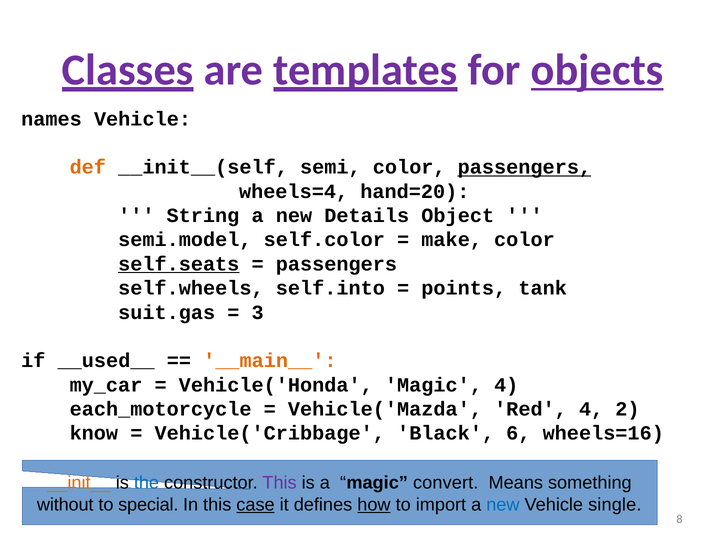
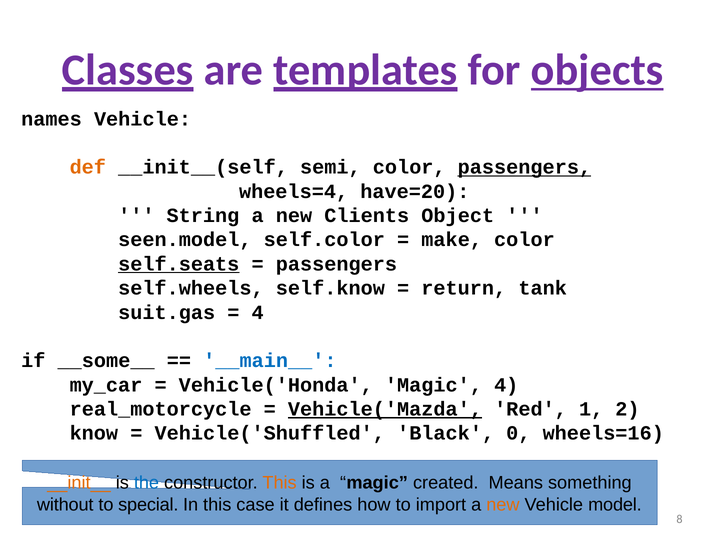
hand=20: hand=20 -> have=20 (415, 192)
Details: Details -> Clients (367, 216)
semi.model: semi.model -> seen.model (185, 240)
self.into: self.into -> self.know (330, 288)
points: points -> return (464, 288)
3: 3 -> 4 (258, 313)
__used__: __used__ -> __some__ (106, 361)
__main__ colour: orange -> blue (270, 361)
each_motorcycle: each_motorcycle -> real_motorcycle (161, 409)
Vehicle('Mazda underline: none -> present (385, 409)
Red 4: 4 -> 1 (591, 409)
Vehicle('Cribbage: Vehicle('Cribbage -> Vehicle('Shuffled (270, 434)
6: 6 -> 0 (518, 434)
This colour: purple -> orange (280, 483)
convert: convert -> created (446, 483)
case underline: present -> none (256, 505)
how underline: present -> none (374, 505)
new colour: blue -> orange (503, 505)
single: single -> model (615, 505)
